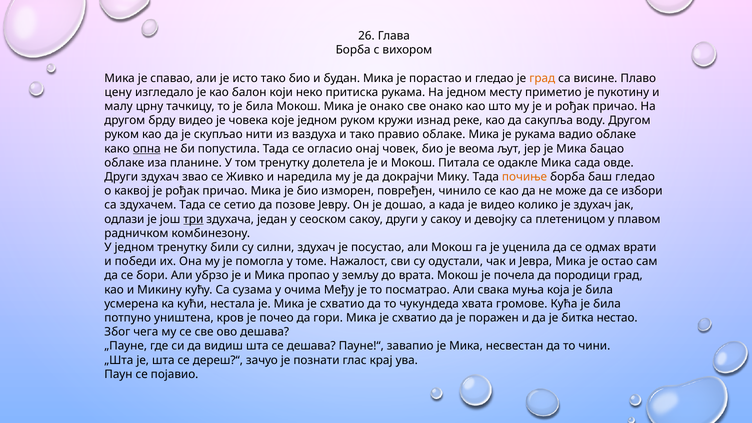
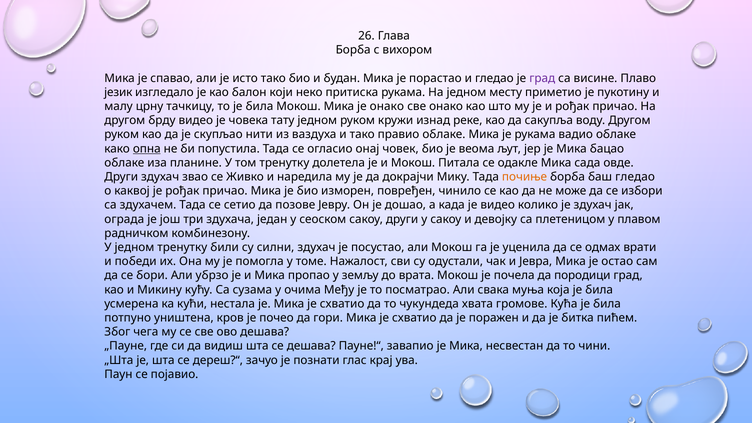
град colour: orange -> purple (542, 78)
цену: цену -> језик (118, 92)
које: које -> тату (283, 120)
одлази: одлази -> ограда (124, 219)
три underline: present -> none (193, 219)
нестао: нестао -> пићем (617, 318)
